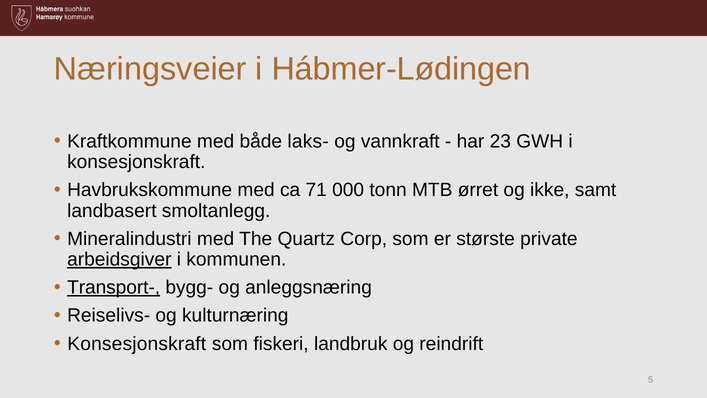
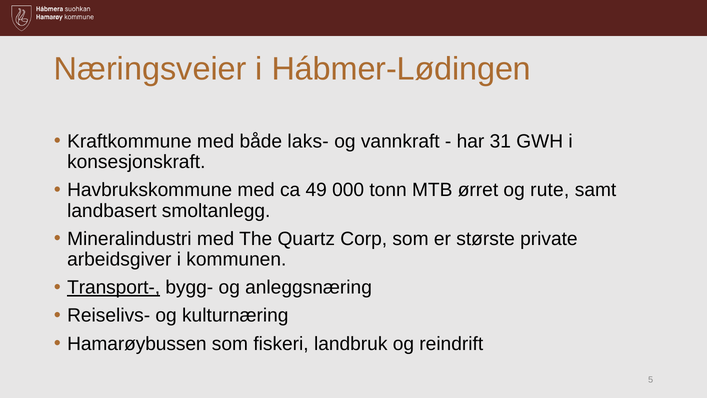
23: 23 -> 31 (500, 141)
71: 71 -> 49 (316, 190)
ikke: ikke -> rute (550, 190)
arbeidsgiver underline: present -> none (119, 259)
Konsesjonskraft: Konsesjonskraft -> Hamarøybussen (137, 343)
